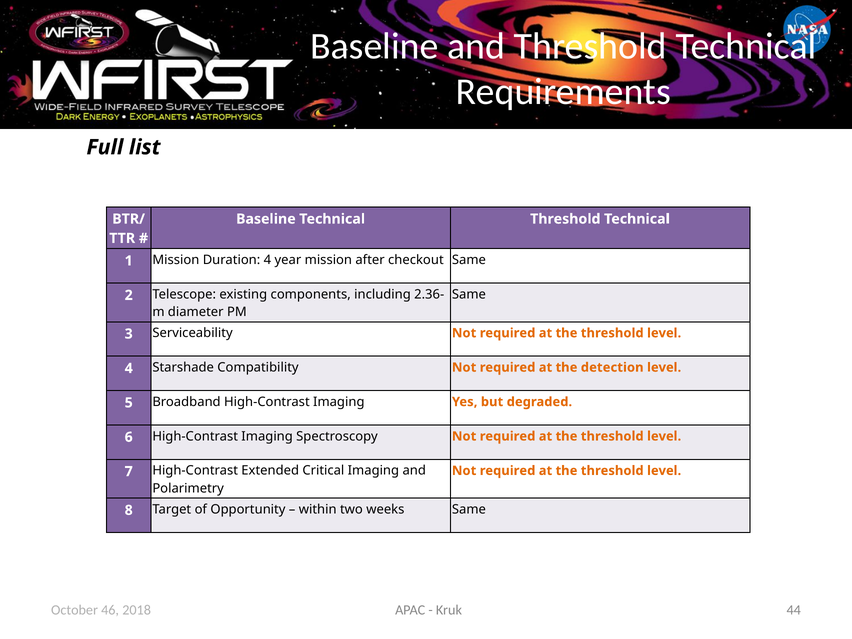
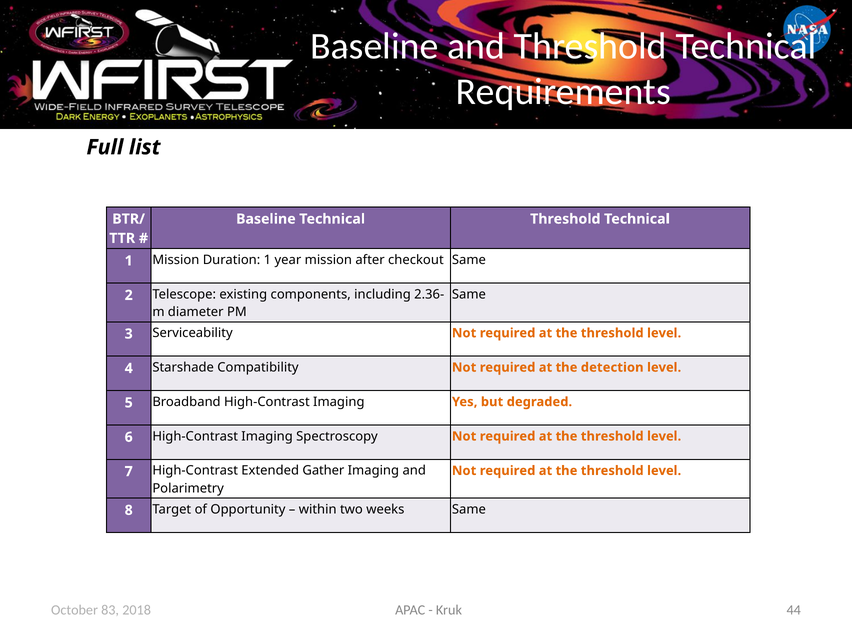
Duration 4: 4 -> 1 (267, 260)
Critical: Critical -> Gather (323, 471)
46: 46 -> 83 (110, 610)
